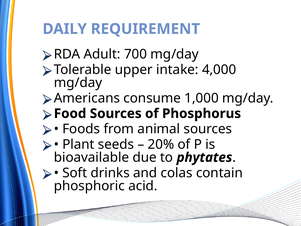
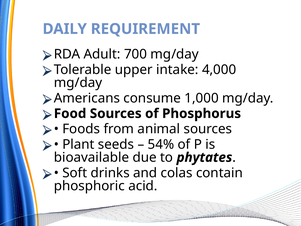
20%: 20% -> 54% (161, 144)
